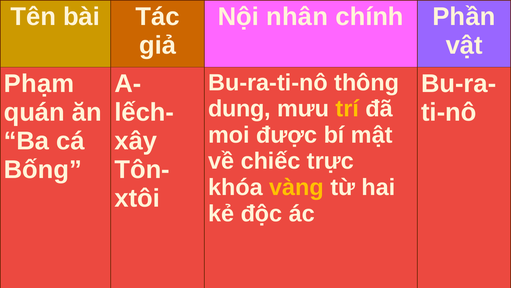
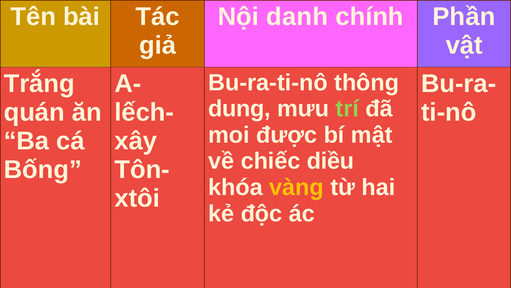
nhân: nhân -> danh (297, 17)
Phạm: Phạm -> Trắng (39, 84)
trí colour: yellow -> light green (347, 109)
trực: trực -> diều (331, 161)
